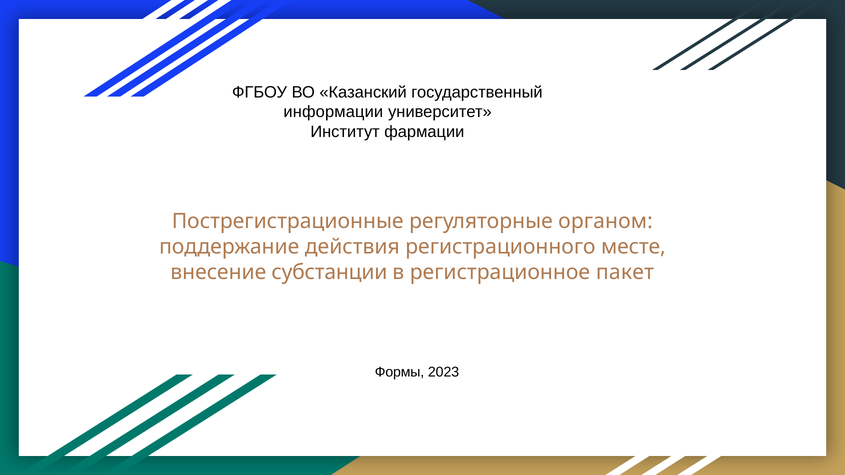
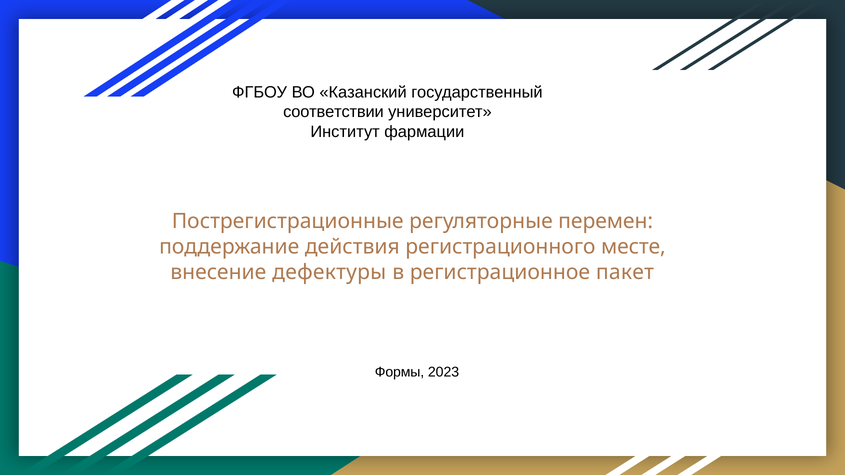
информации: информации -> соответствии (333, 112)
органом: органом -> перемен (606, 222)
субстанции: субстанции -> дефектуры (329, 272)
